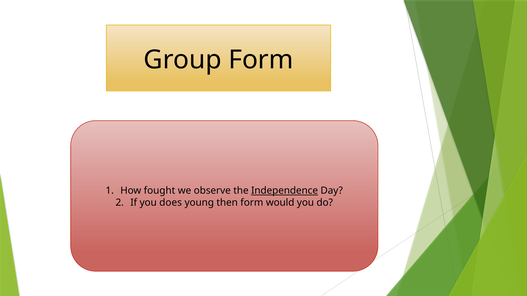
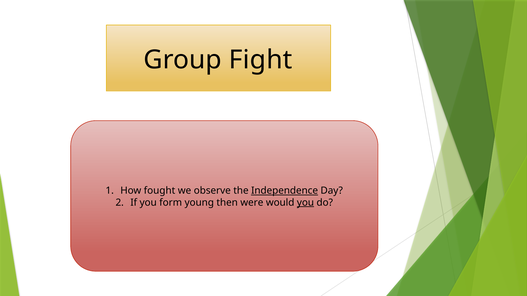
Group Form: Form -> Fight (261, 60)
does: does -> form (171, 203)
then form: form -> were (252, 203)
you underline: none -> present (305, 203)
